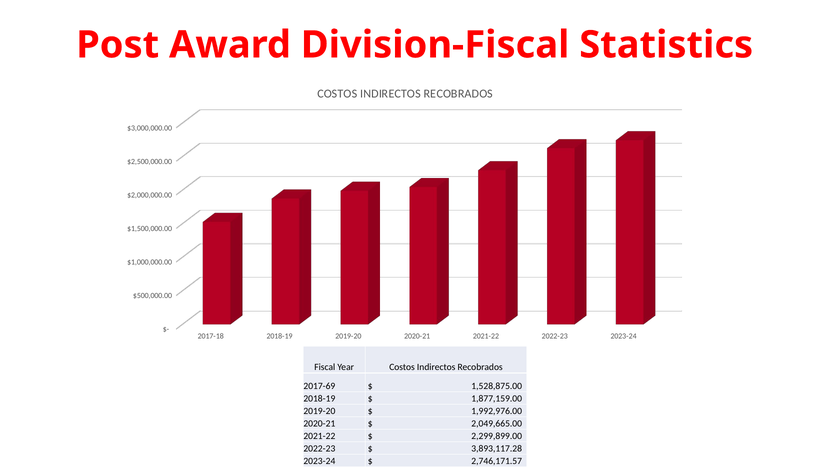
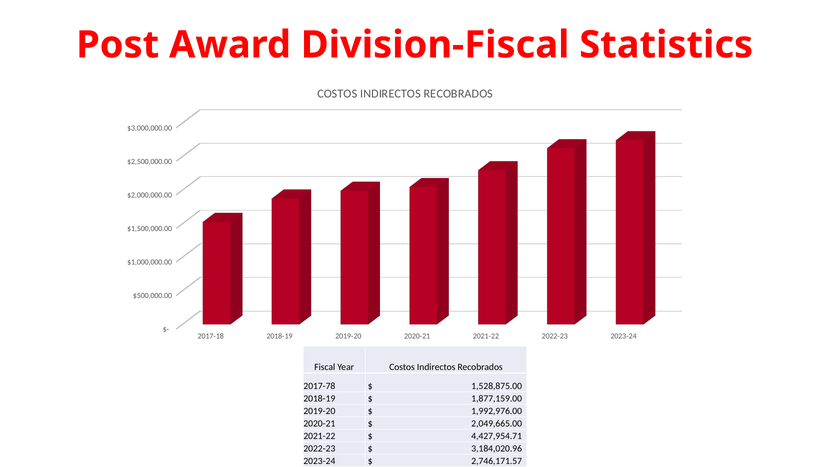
2017-69: 2017-69 -> 2017-78 (319, 386)
2,299,899.00: 2,299,899.00 -> 4,427,954.71 (497, 436)
3,893,117.28: 3,893,117.28 -> 3,184,020.96 (497, 449)
